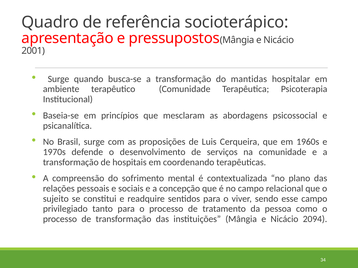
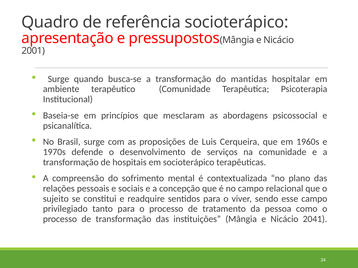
em coordenando: coordenando -> socioterápico (189, 162)
2094: 2094 -> 2041 (315, 219)
